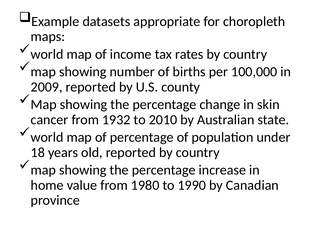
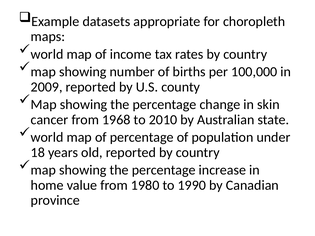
1932: 1932 -> 1968 (116, 120)
